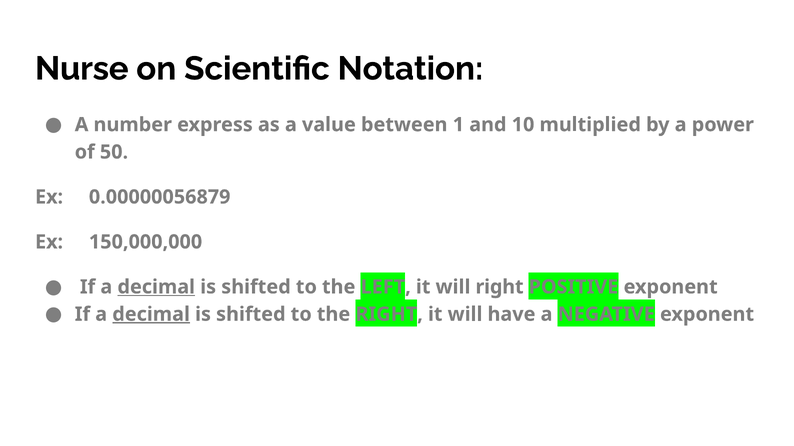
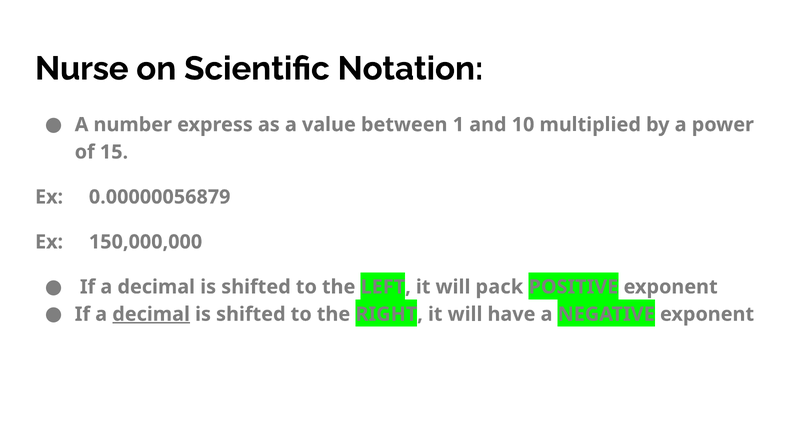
50: 50 -> 15 (114, 152)
decimal underline: present -> none (156, 287)
will right: right -> pack (499, 287)
